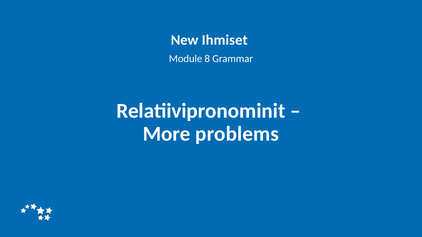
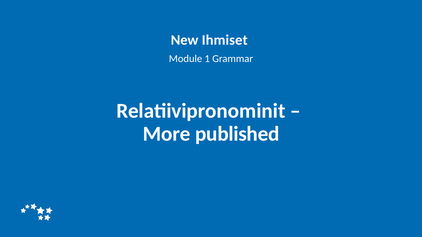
8: 8 -> 1 (207, 59)
problems: problems -> published (237, 134)
